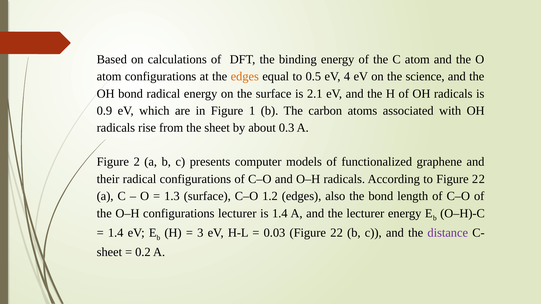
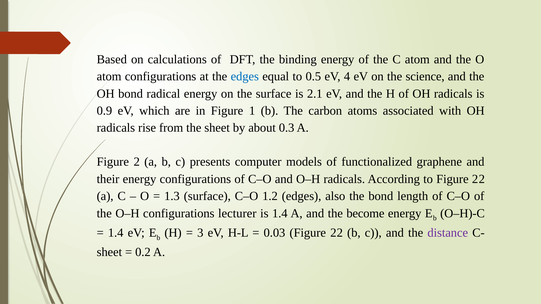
edges colour: orange -> blue (245, 77)
their radical: radical -> energy (140, 179)
the lecturer: lecturer -> become (365, 214)
